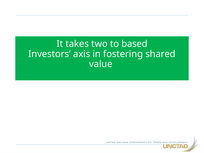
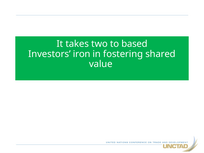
axis: axis -> iron (82, 54)
